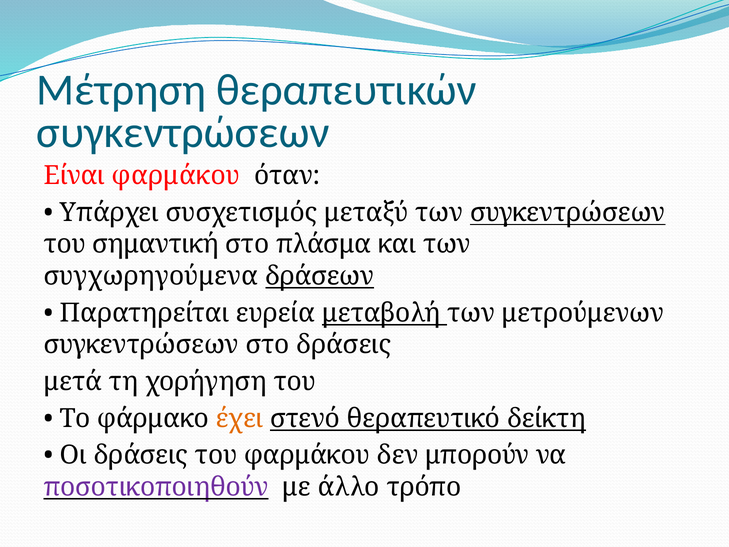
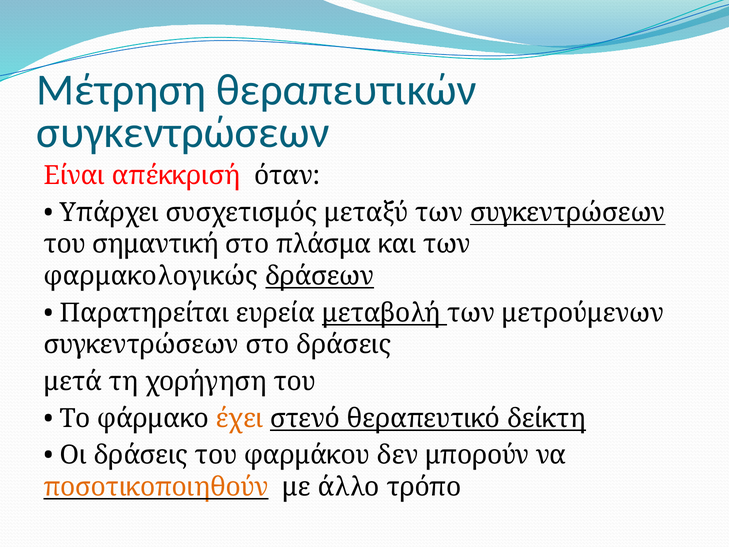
Είναι φαρμάκου: φαρμάκου -> απέκκρισή (176, 176)
συγχωρηγούμενα: συγχωρηγούμενα -> φαρμακολογικώς (151, 276)
ποσοτικοποιηθούν colour: purple -> orange (156, 487)
